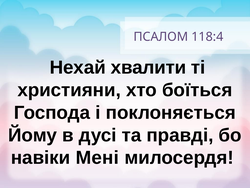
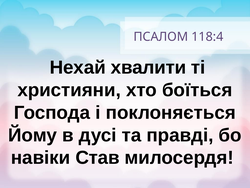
Мені: Мені -> Став (97, 157)
